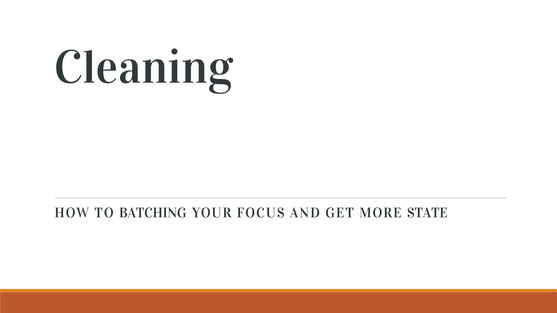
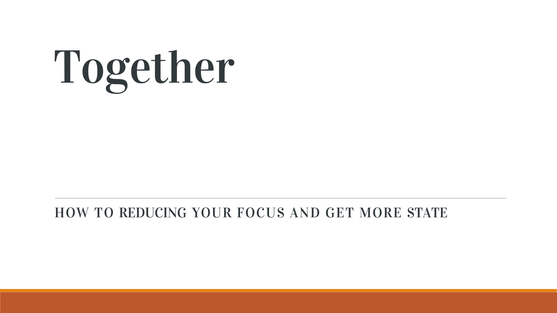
Cleaning: Cleaning -> Together (144, 68)
BATCHING: BATCHING -> REDUCING (153, 213)
